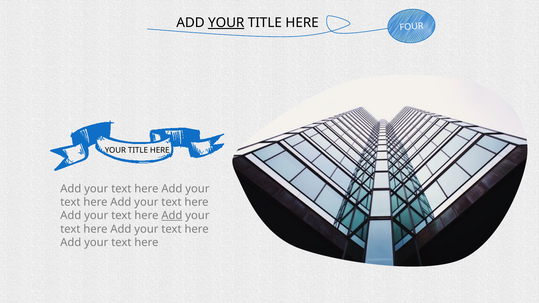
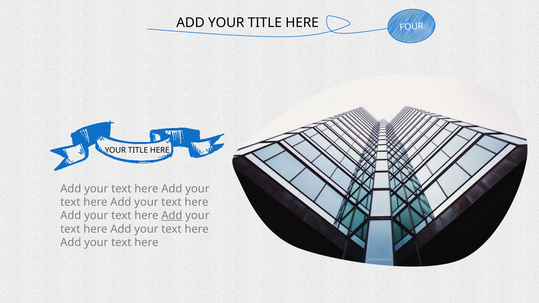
YOUR underline: present -> none (226, 23)
